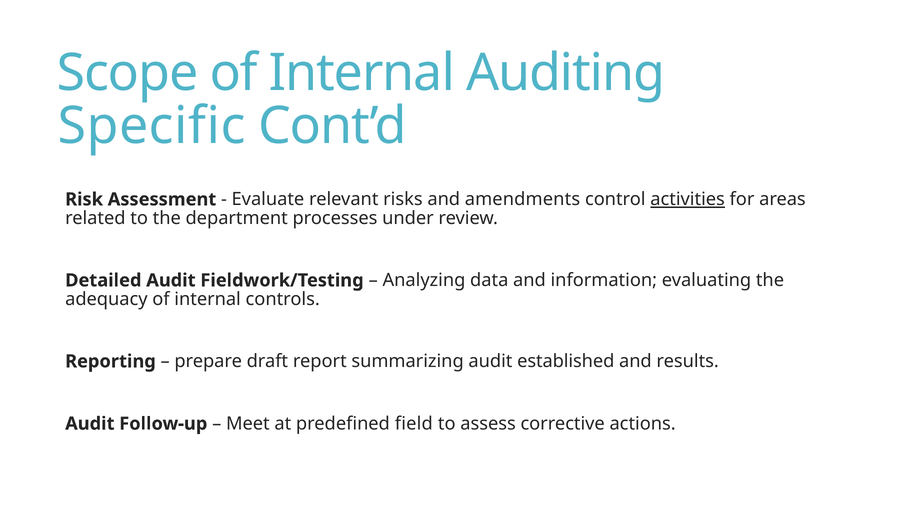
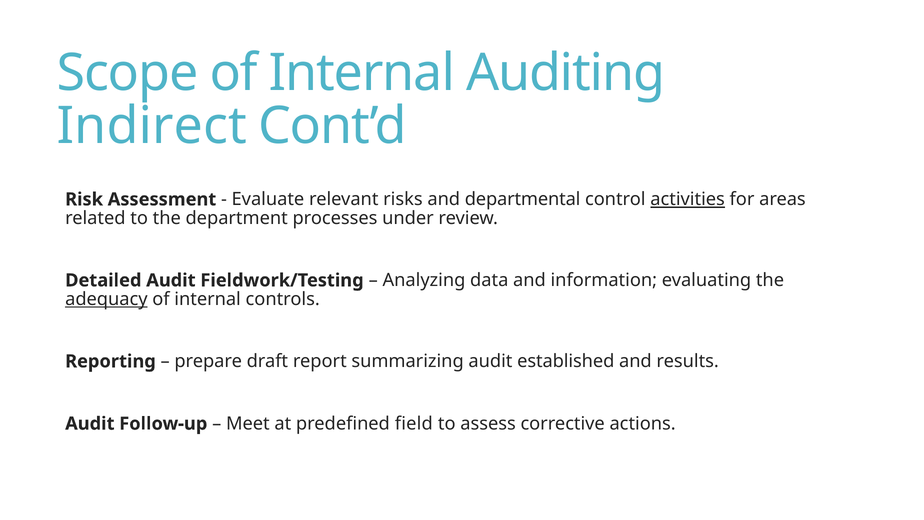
Specific: Specific -> Indirect (152, 126)
amendments: amendments -> departmental (523, 199)
adequacy underline: none -> present (106, 299)
